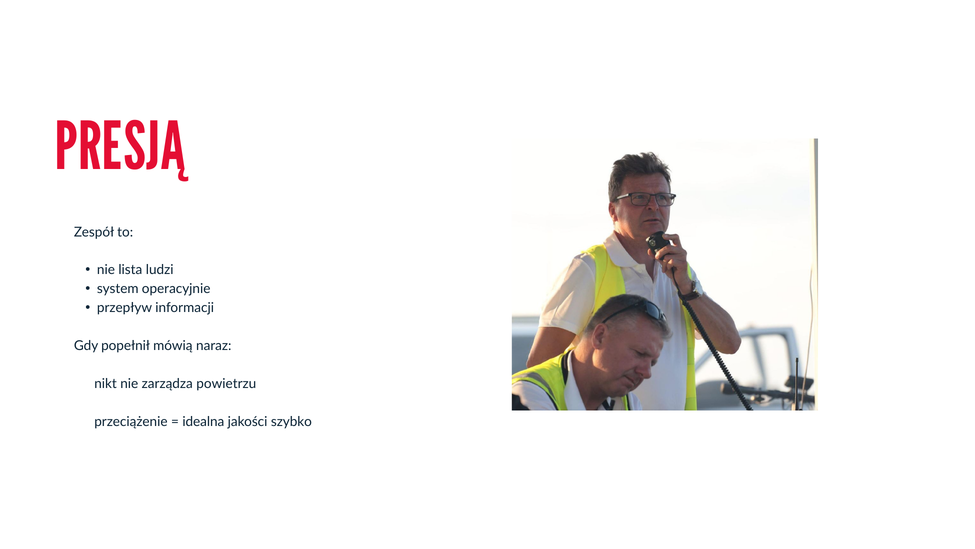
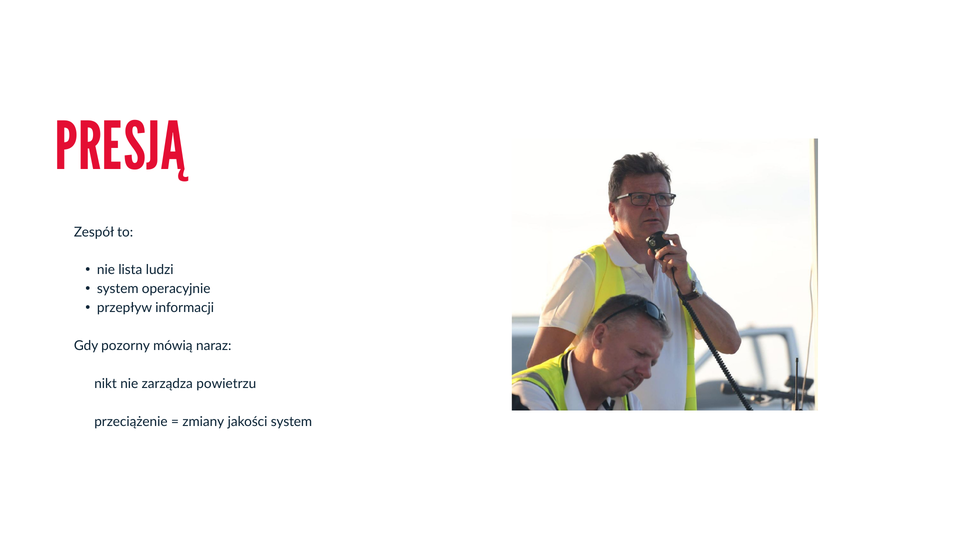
popełnił: popełnił -> pozorny (126, 345)
idealna: idealna -> zmiany (203, 421)
jakości szybko: szybko -> system (291, 421)
